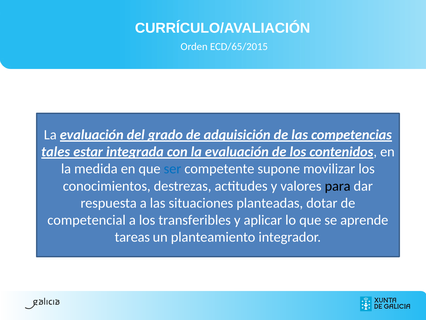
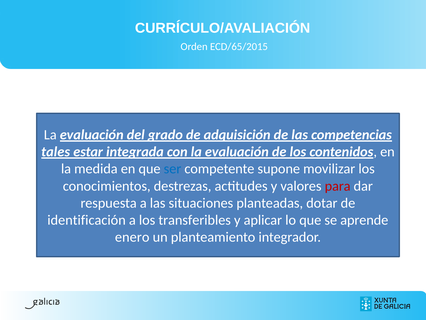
para colour: black -> red (338, 186)
competencial: competencial -> identificación (87, 220)
tareas: tareas -> enero (132, 237)
